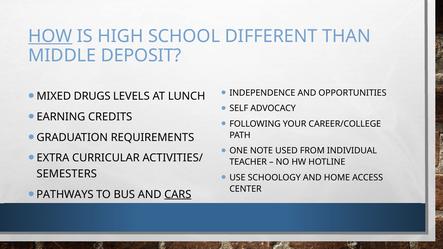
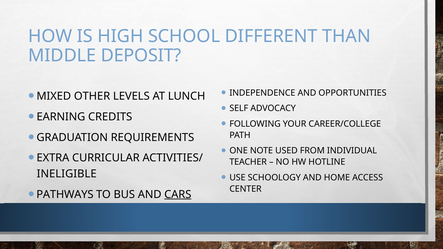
HOW underline: present -> none (50, 36)
DRUGS: DRUGS -> OTHER (92, 96)
SEMESTERS: SEMESTERS -> INELIGIBLE (67, 174)
